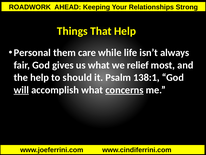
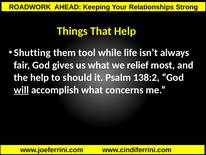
Personal: Personal -> Shutting (32, 53)
care: care -> tool (87, 53)
138:1: 138:1 -> 138:2 (146, 77)
concerns underline: present -> none (124, 90)
